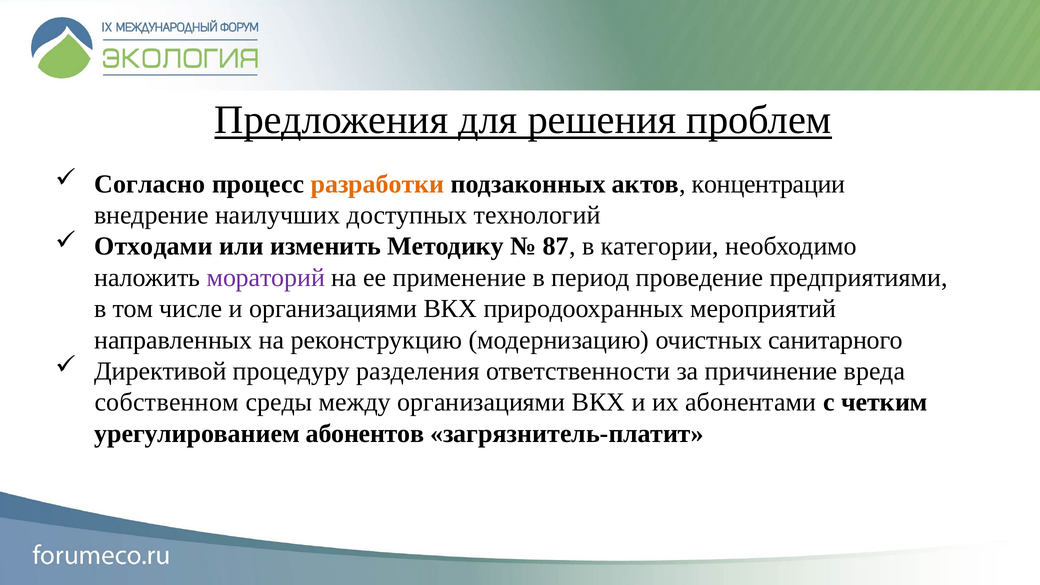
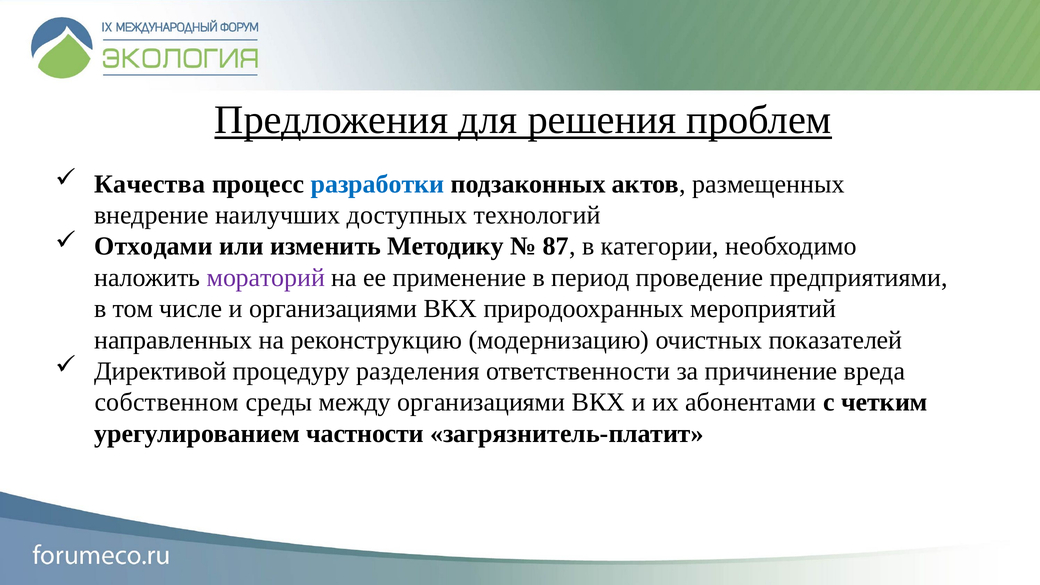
Согласно: Согласно -> Качества (150, 184)
разработки colour: orange -> blue (377, 184)
концентрации: концентрации -> размещенных (768, 184)
санитарного: санитарного -> показателей (835, 340)
абонентов: абонентов -> частности (365, 434)
